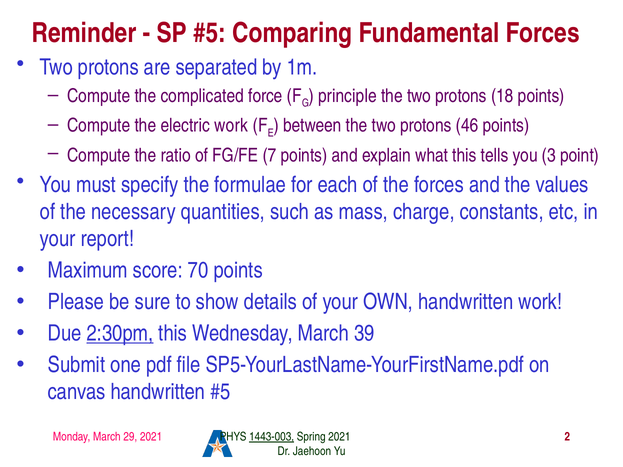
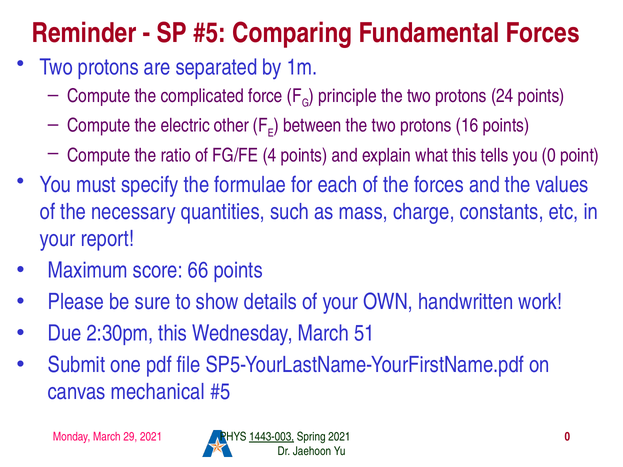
18: 18 -> 24 (502, 96)
electric work: work -> other (231, 126)
46: 46 -> 16 (467, 126)
7: 7 -> 4 (270, 156)
you 3: 3 -> 0 (549, 156)
70: 70 -> 66 (198, 271)
2:30pm underline: present -> none (120, 334)
39: 39 -> 51 (364, 334)
canvas handwritten: handwritten -> mechanical (158, 392)
2021 2: 2 -> 0 (567, 437)
